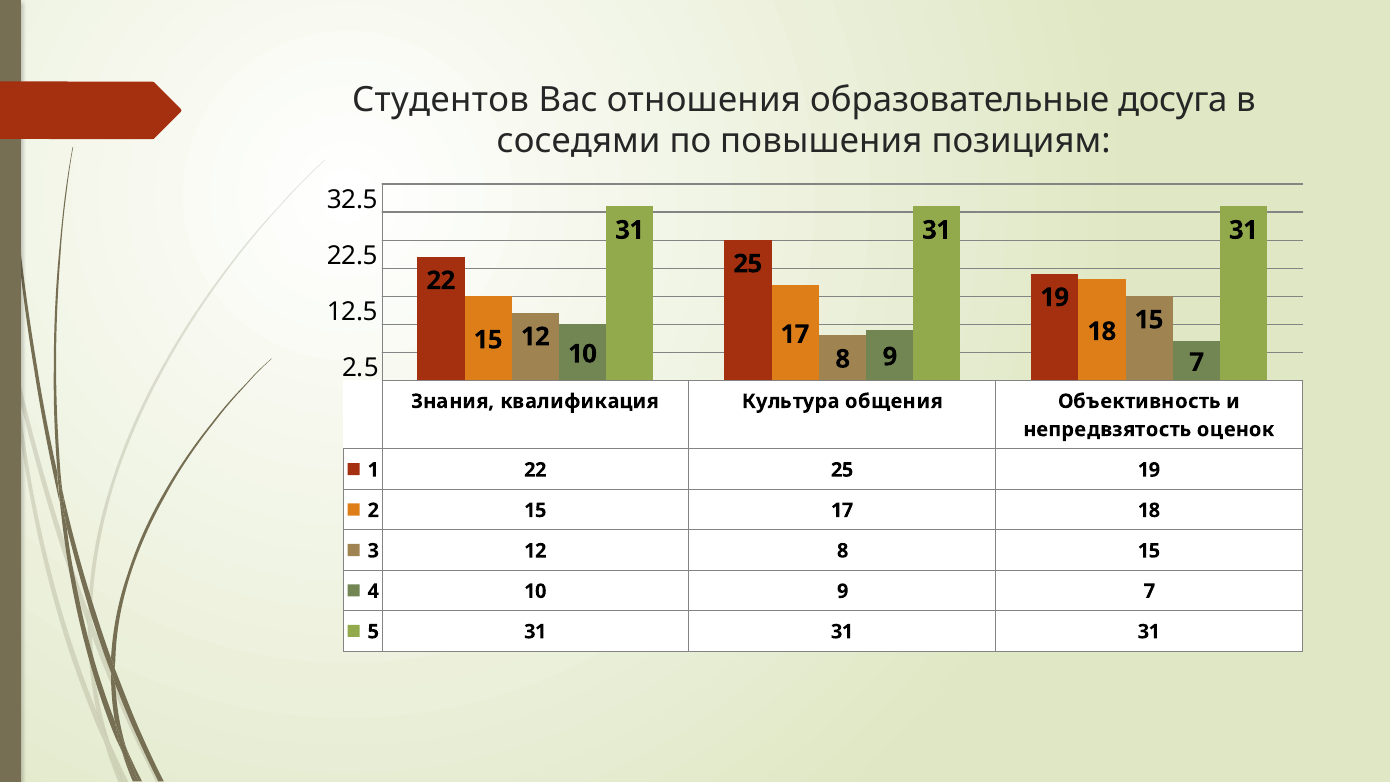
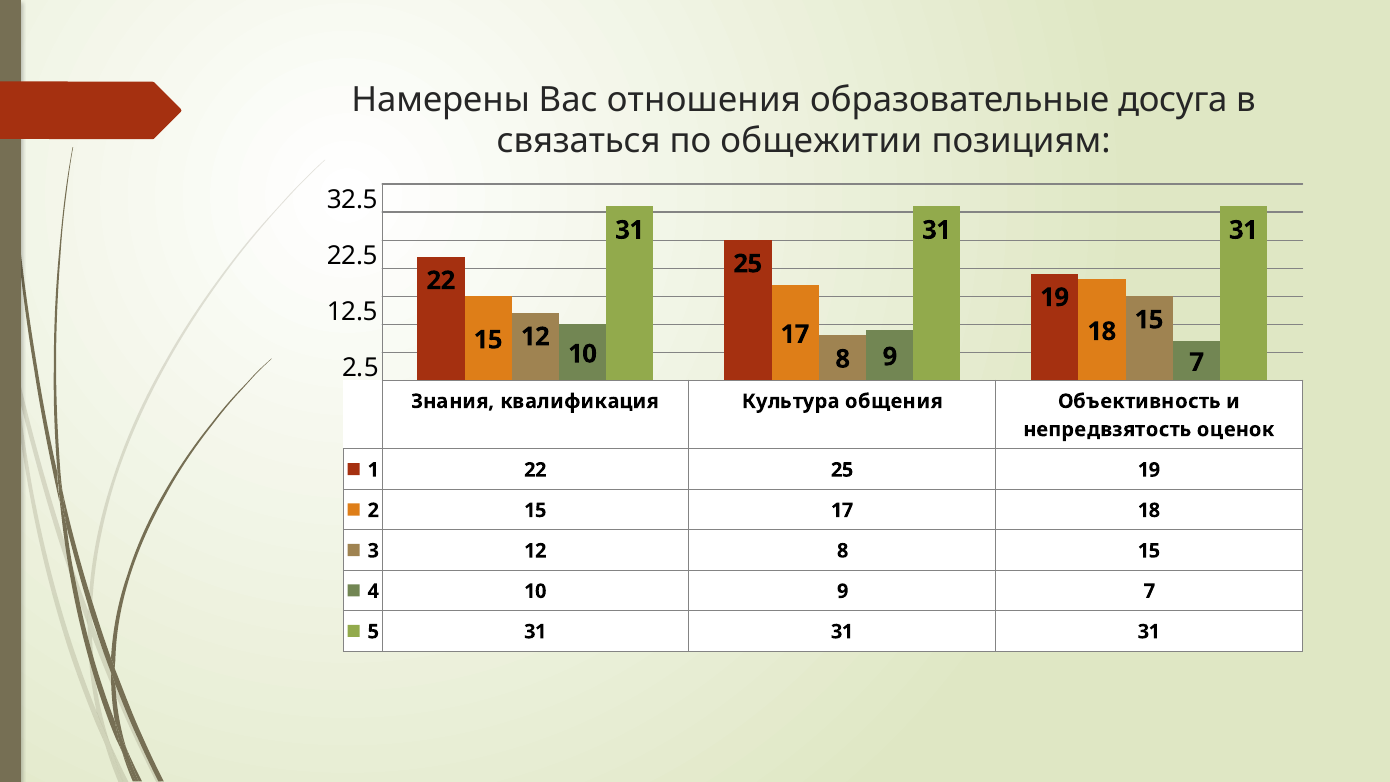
Студентов: Студентов -> Намерены (441, 100)
соседями: соседями -> связаться (579, 141)
повышения: повышения -> общежитии (821, 141)
